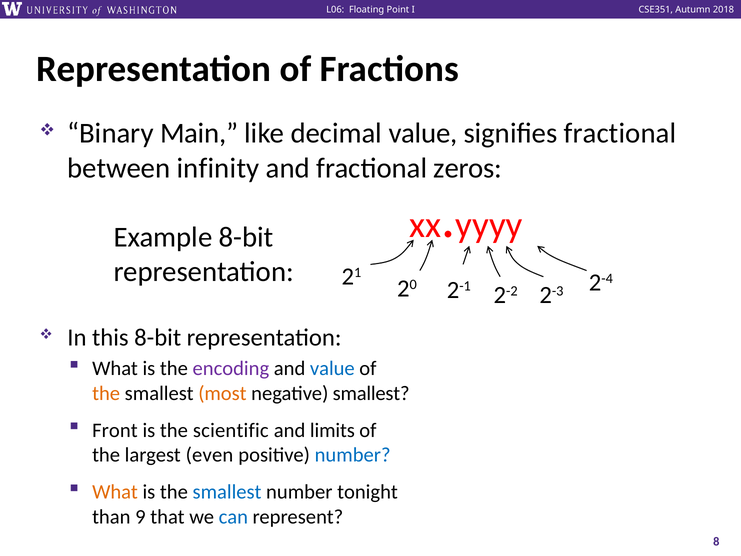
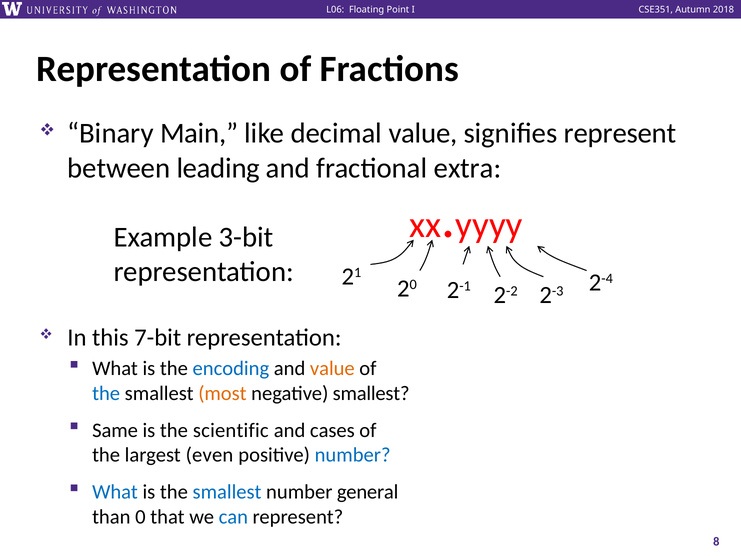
signifies fractional: fractional -> represent (620, 133)
infinity: infinity -> leading (218, 168)
zeros: zeros -> extra (468, 168)
Example 8-bit: 8-bit -> 3-bit (246, 237)
this 8-bit: 8-bit -> 7-bit (158, 337)
encoding colour: purple -> blue (231, 368)
value colour: blue -> orange (332, 368)
the colour: orange -> blue (106, 393)
Front: Front -> Same (115, 430)
limits: limits -> cases (332, 430)
What colour: orange -> blue (115, 492)
tonight: tonight -> general (368, 492)
9: 9 -> 0 (140, 517)
